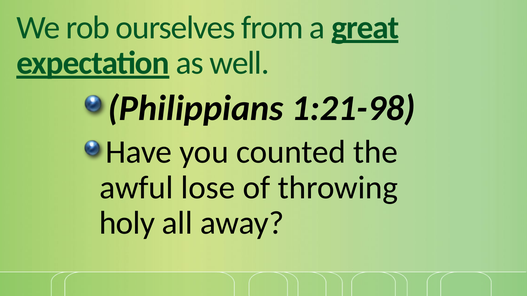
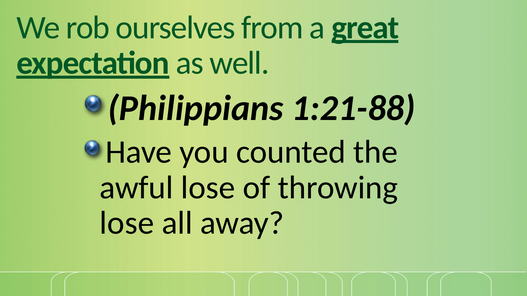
1:21-98: 1:21-98 -> 1:21-88 (354, 108)
holy: holy -> lose (127, 223)
